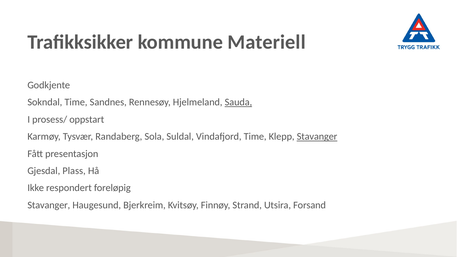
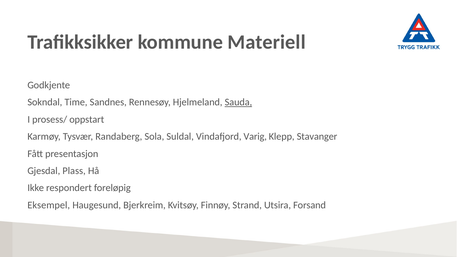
Vindafjord Time: Time -> Varig (255, 137)
Stavanger underline: present -> none (317, 137)
Stavanger: Stavanger -> Eksempel (49, 205)
